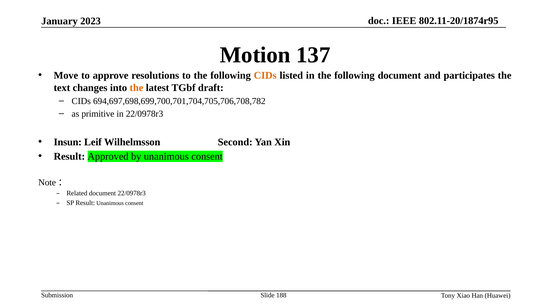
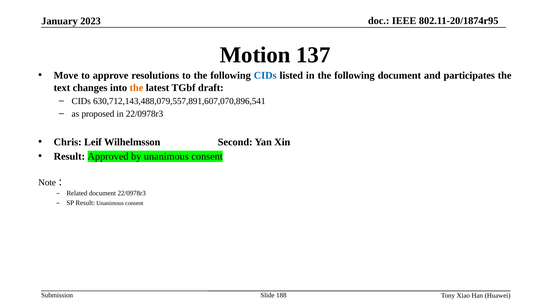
CIDs colour: orange -> blue (265, 75)
694,697,698,699,700,701,704,705,706,708,782: 694,697,698,699,700,701,704,705,706,708,782 -> 630,712,143,488,079,557,891,607,070,896,541 (179, 101)
primitive: primitive -> proposed (98, 114)
Insun: Insun -> Chris (68, 142)
